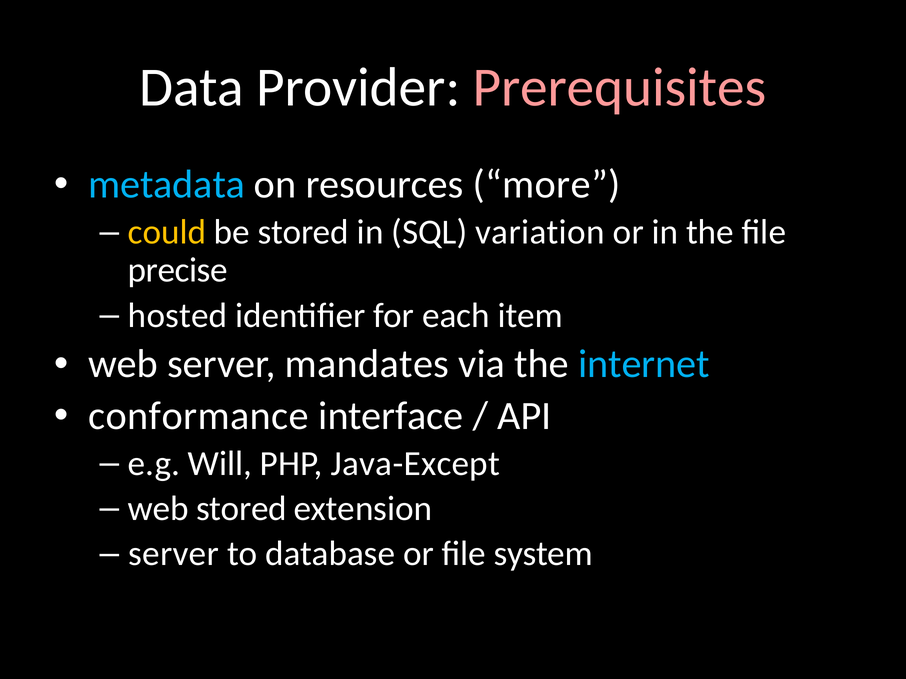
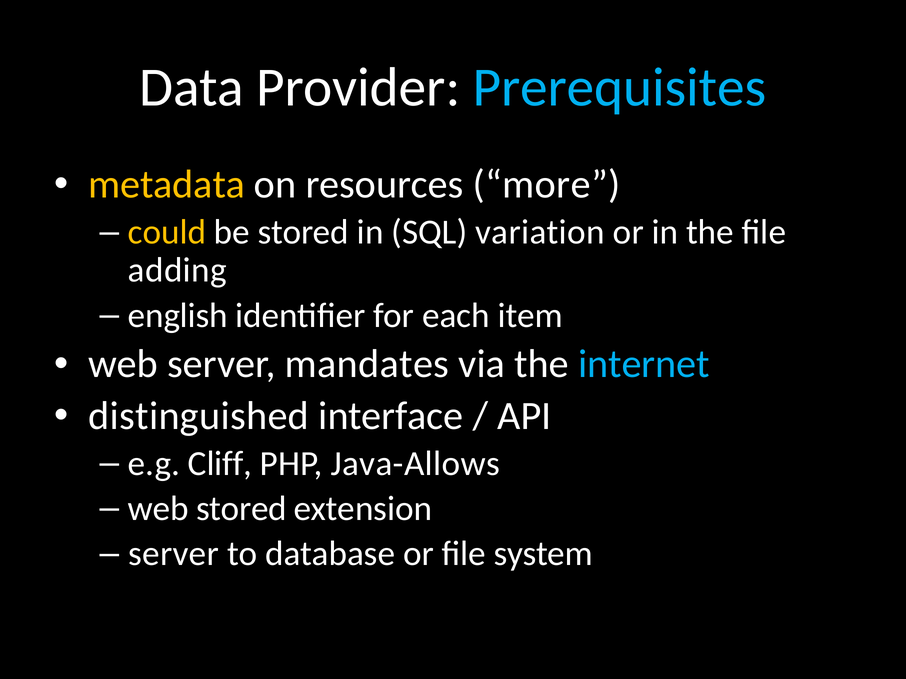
Prerequisites colour: pink -> light blue (620, 88)
metadata colour: light blue -> yellow (167, 185)
precise: precise -> adding (177, 271)
hosted: hosted -> english (178, 316)
conformance: conformance -> distinguished (199, 416)
Will: Will -> Cliff (220, 464)
Java-Except: Java-Except -> Java-Allows (415, 464)
